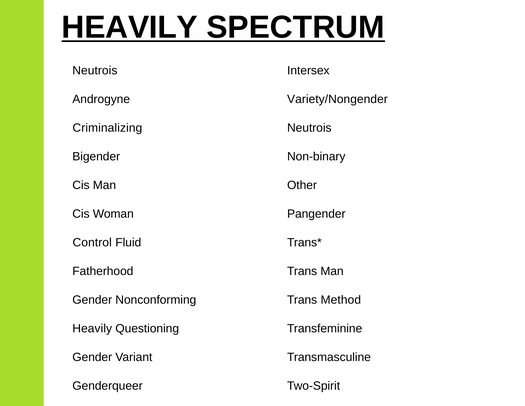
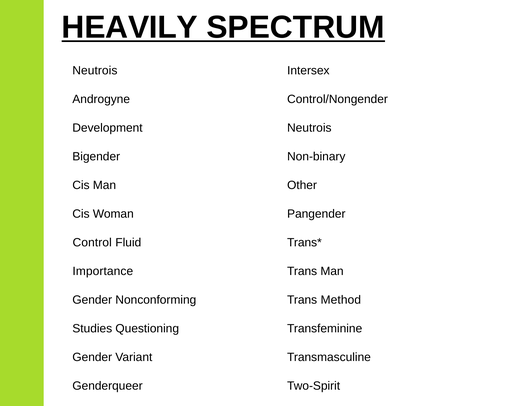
Variety/Nongender: Variety/Nongender -> Control/Nongender (338, 99)
Criminalizing: Criminalizing -> Development (107, 128)
Fatherhood: Fatherhood -> Importance (103, 271)
Heavily: Heavily -> Studies (92, 328)
